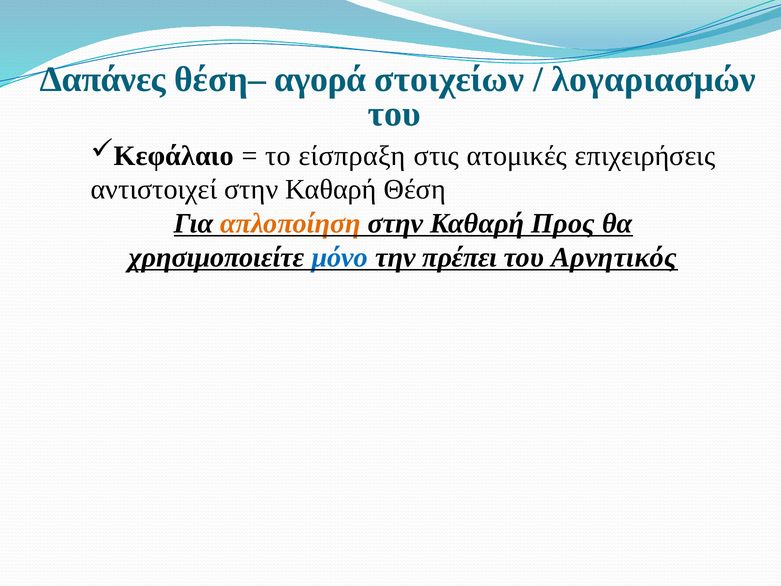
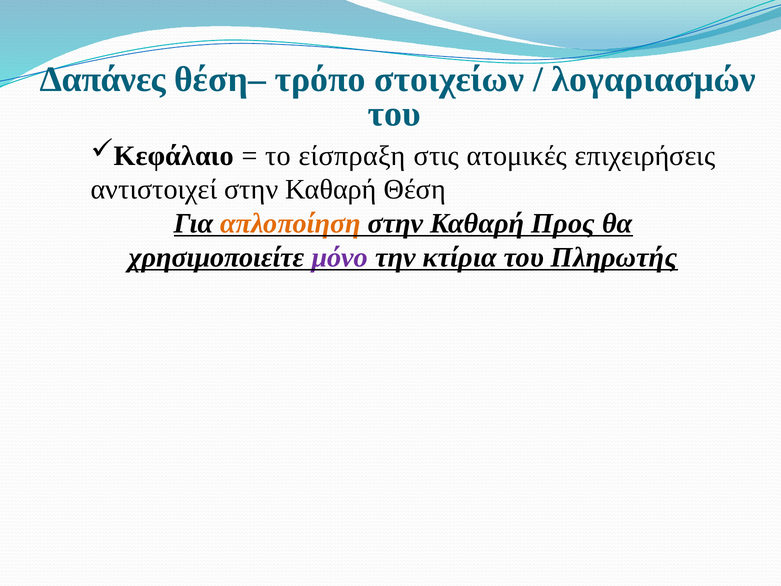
αγορά: αγορά -> τρόπο (320, 79)
μόνο colour: blue -> purple (340, 257)
πρέπει: πρέπει -> κτίρια (460, 257)
Αρνητικός: Αρνητικός -> Πληρωτής (614, 257)
